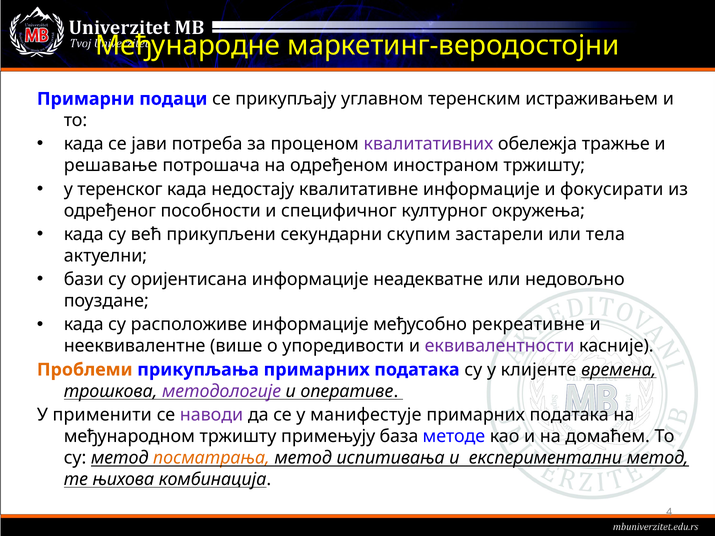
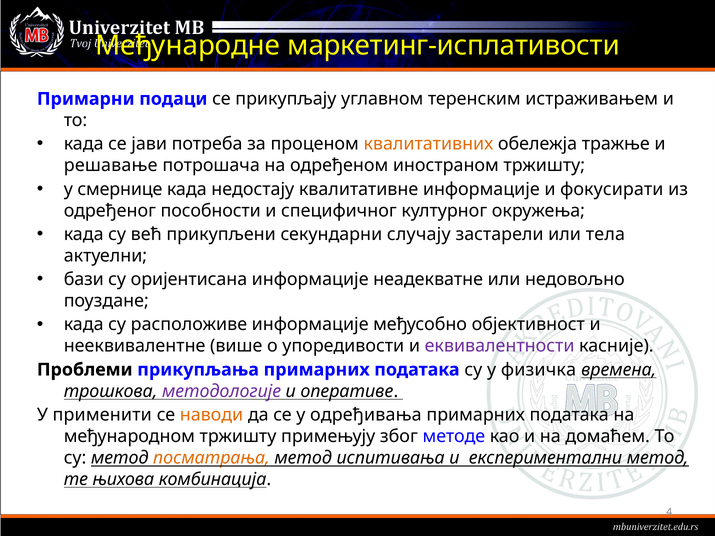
маркетинг-веродостојни: маркетинг-веродостојни -> маркетинг-исплативости (454, 45)
квалитативних colour: purple -> orange (428, 144)
теренског: теренског -> смернице (120, 189)
скупим: скупим -> случају (419, 234)
рекреативне: рекреативне -> објективност (528, 325)
Проблеми colour: orange -> black (85, 370)
клијенте: клијенте -> физичка (539, 370)
наводи colour: purple -> orange (212, 415)
манифестује: манифестује -> одређивања (366, 415)
база: база -> због (399, 436)
